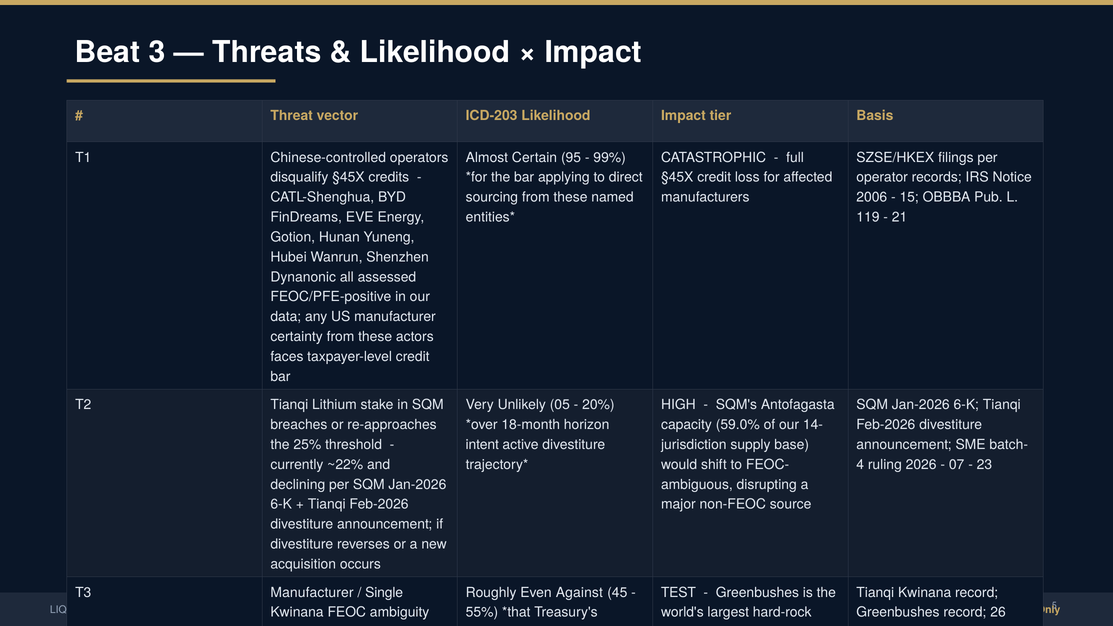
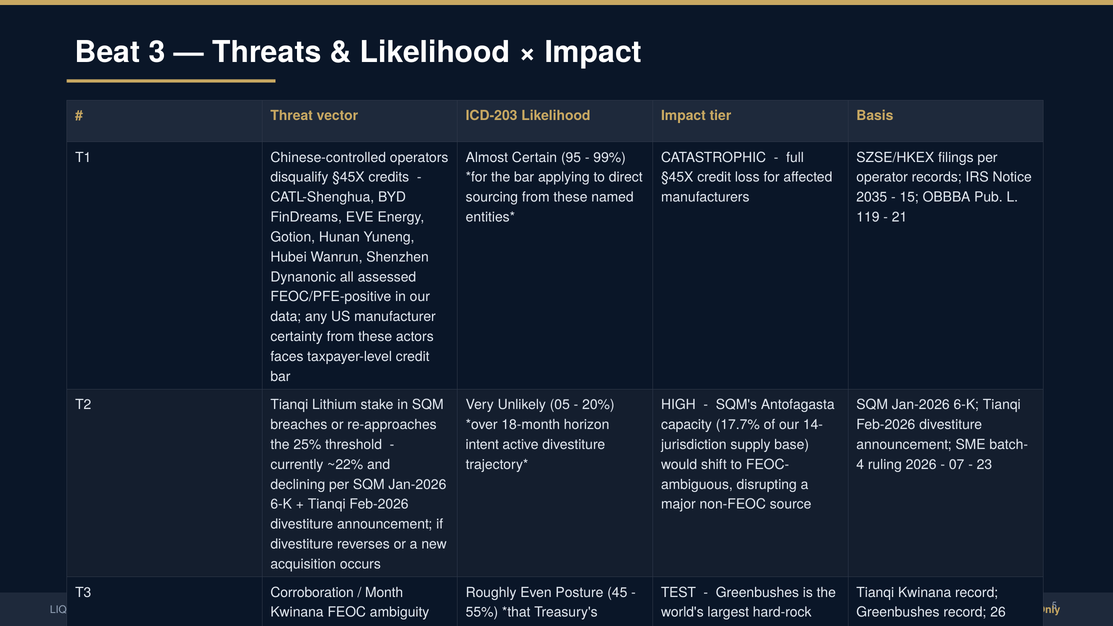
2006: 2006 -> 2035 (872, 197)
59.0%: 59.0% -> 17.7% (738, 425)
T3 Manufacturer: Manufacturer -> Corroboration (312, 592)
Single: Single -> Month (384, 592)
Even Against: Against -> Posture (579, 592)
